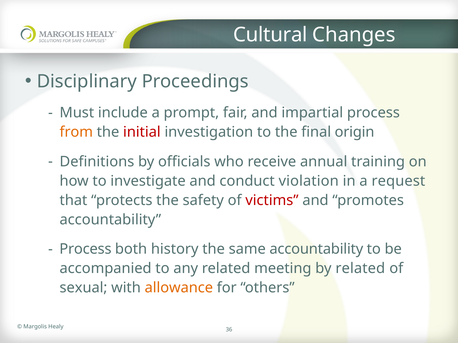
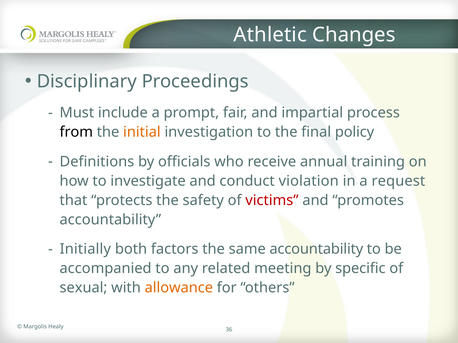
Cultural: Cultural -> Athletic (270, 35)
from colour: orange -> black (76, 132)
initial colour: red -> orange (142, 132)
origin: origin -> policy (355, 132)
Process: Process -> Initially (85, 249)
history: history -> factors (175, 249)
by related: related -> specific (360, 269)
